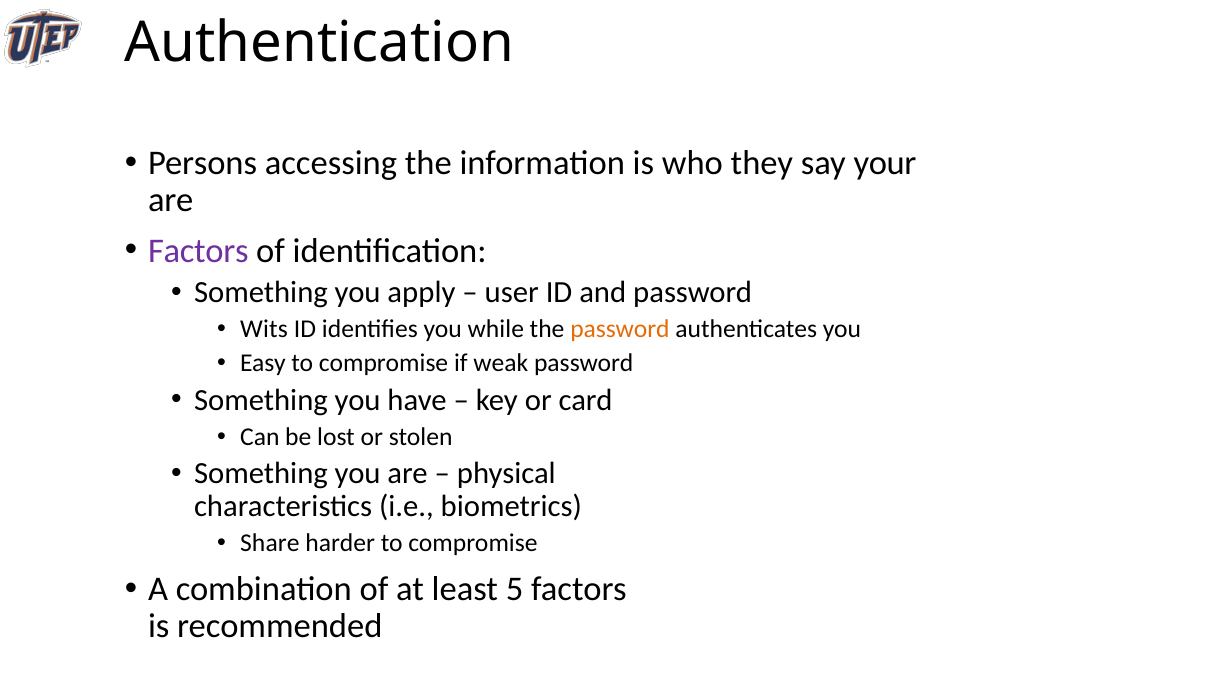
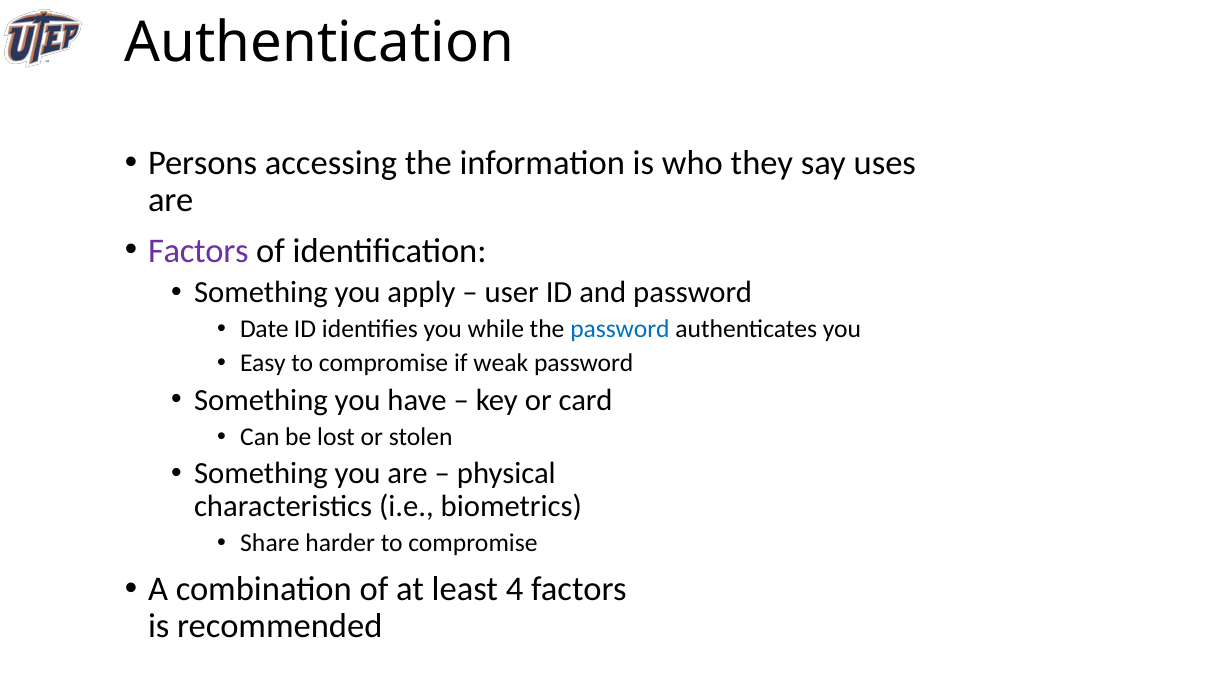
your: your -> uses (885, 163)
Wits: Wits -> Date (264, 329)
password colour: orange -> blue (620, 329)
5: 5 -> 4 (515, 589)
